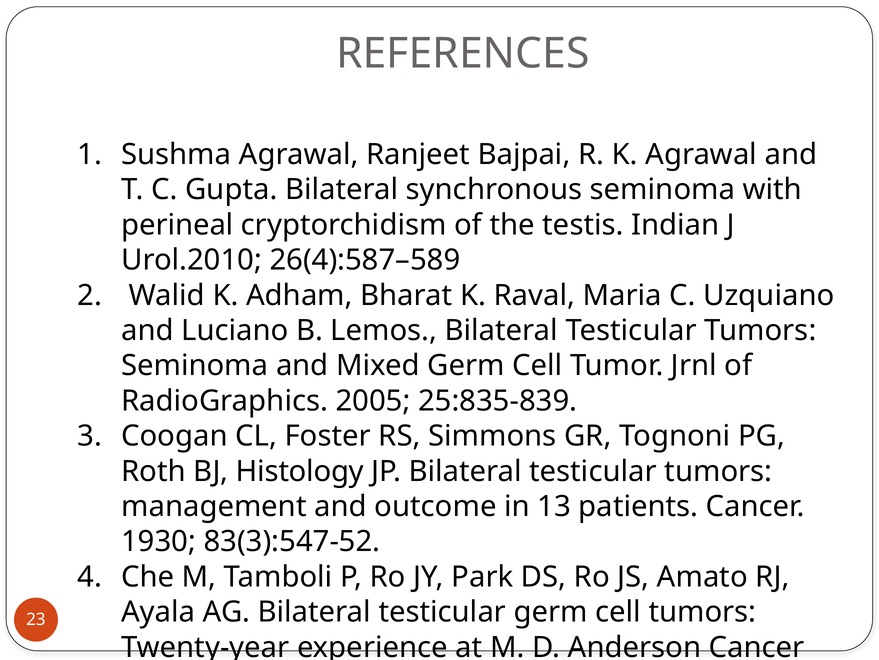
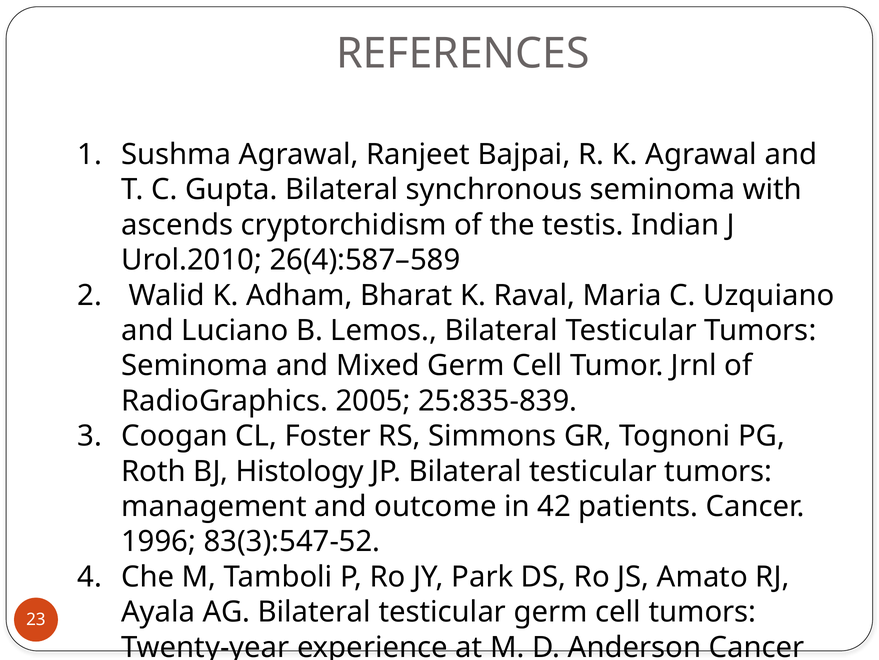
perineal: perineal -> ascends (177, 225)
13: 13 -> 42 (554, 506)
1930: 1930 -> 1996 (159, 541)
